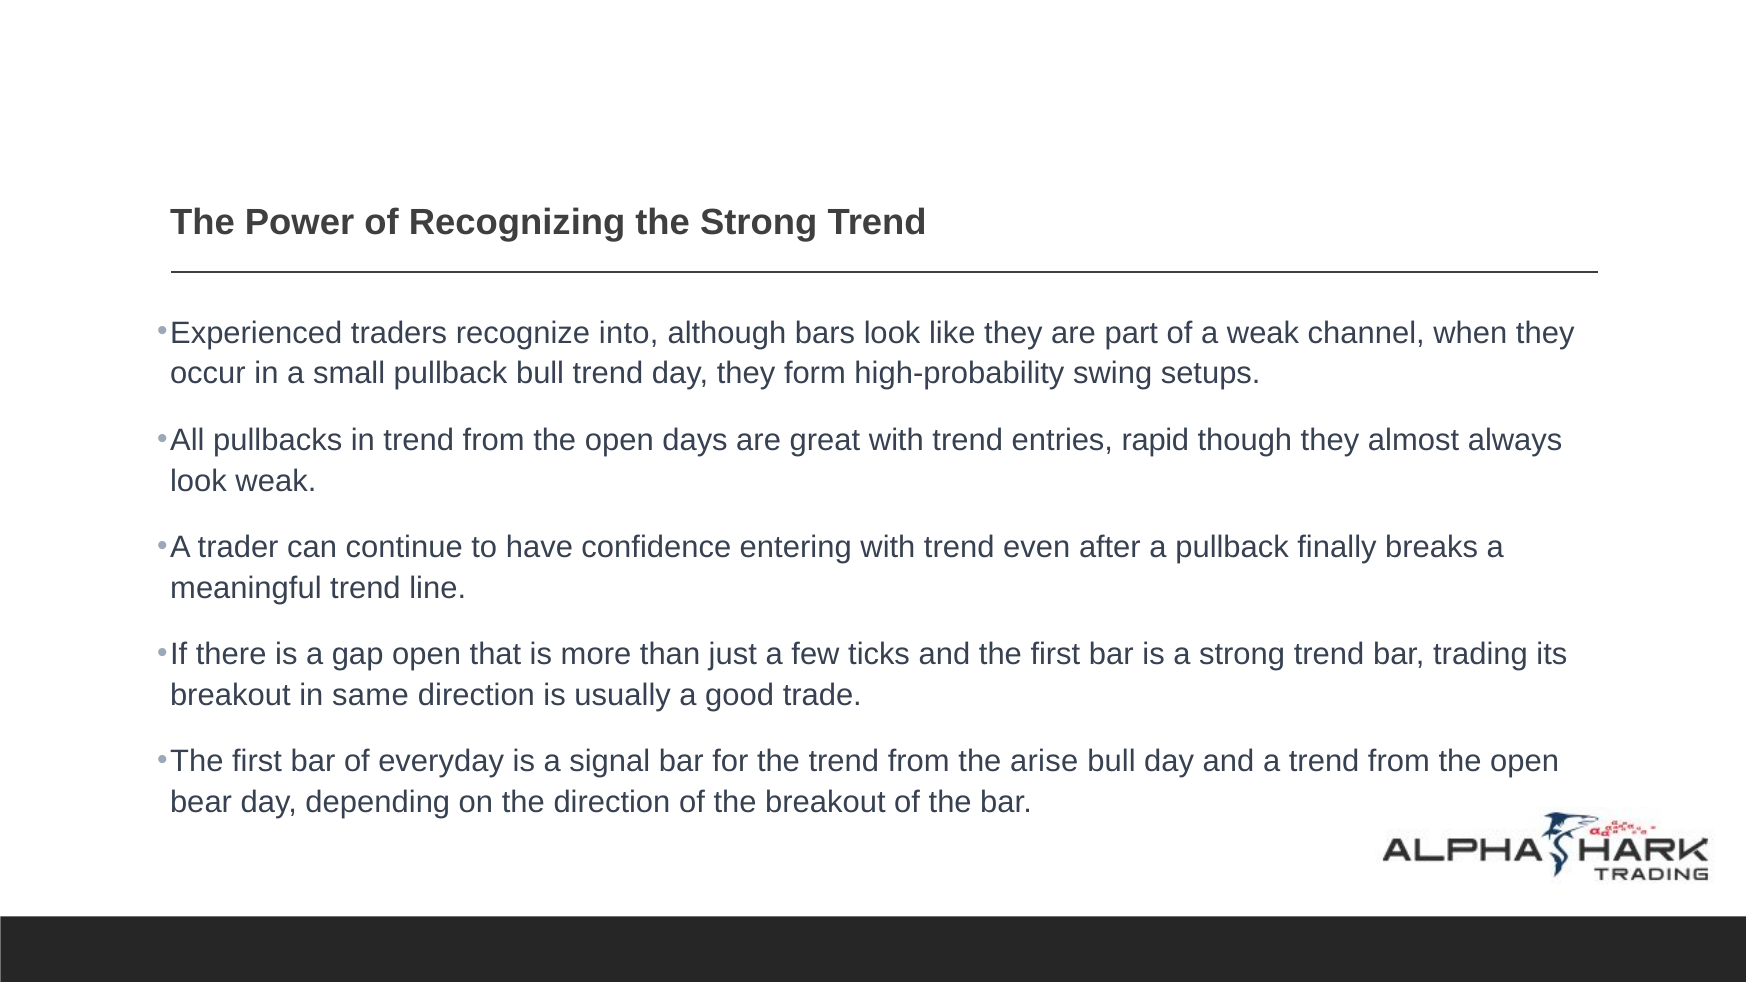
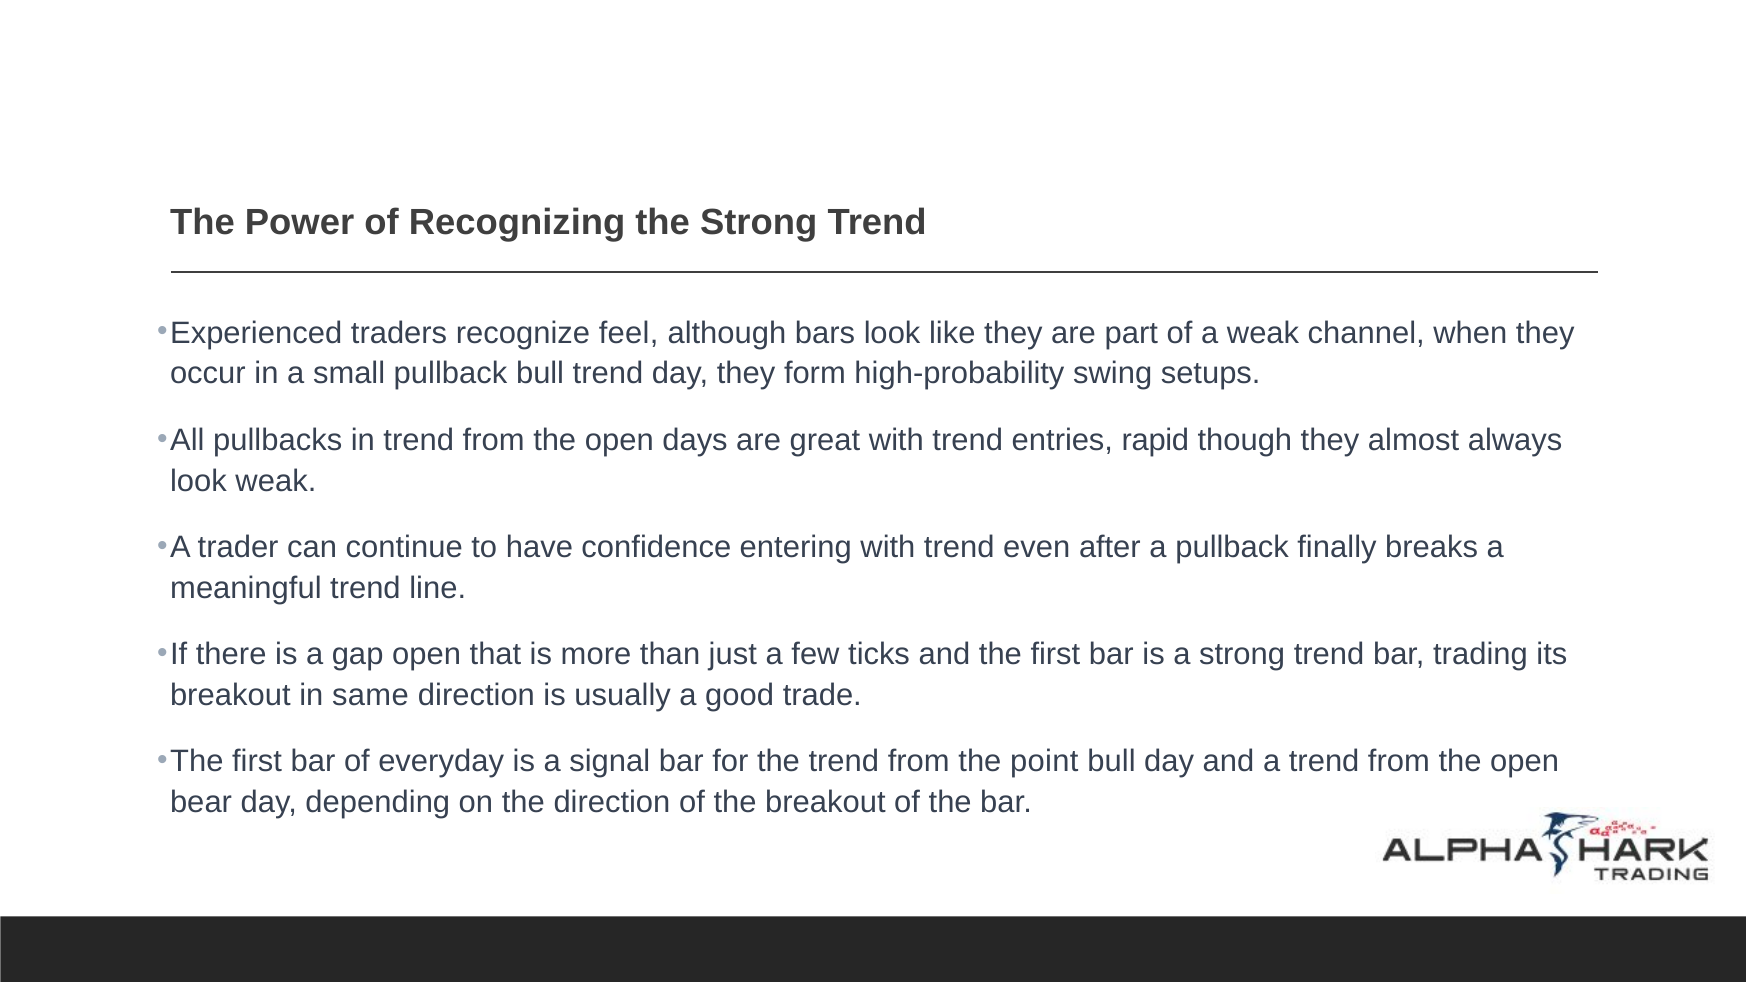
into: into -> feel (629, 333)
arise: arise -> point (1044, 761)
